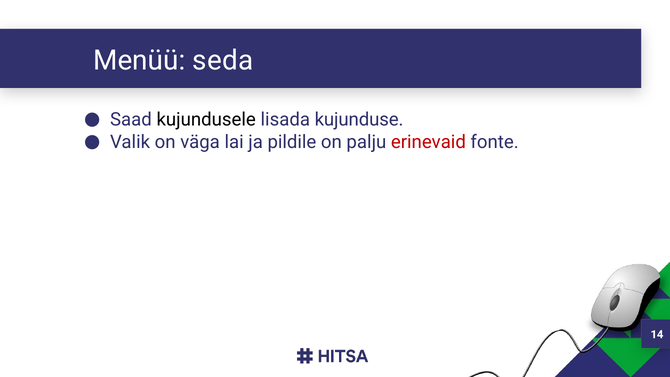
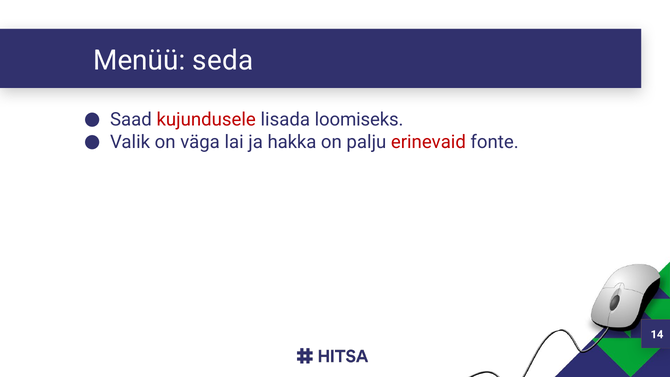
kujundusele colour: black -> red (206, 120)
kujunduse: kujunduse -> loomiseks (359, 120)
pildile: pildile -> hakka (292, 142)
